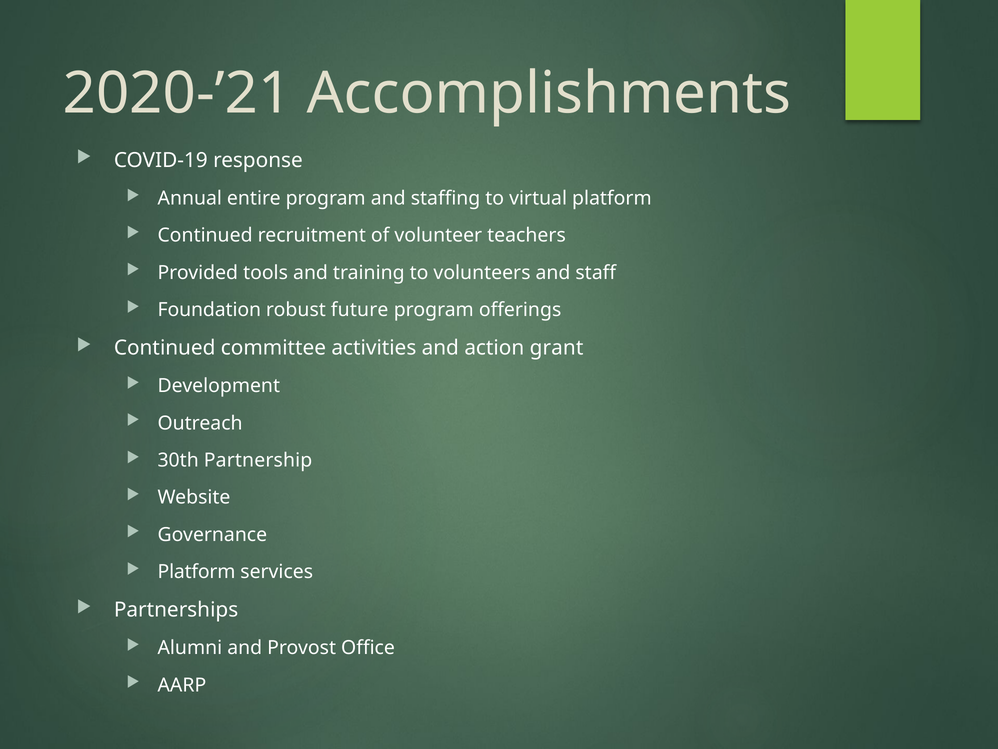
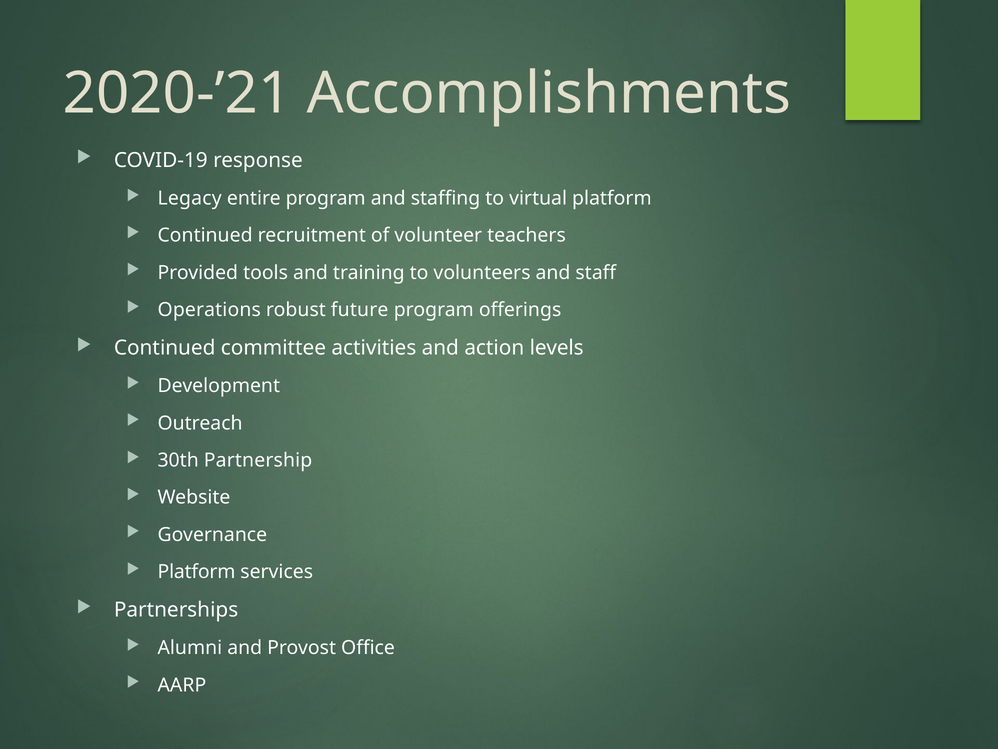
Annual: Annual -> Legacy (190, 198)
Foundation: Foundation -> Operations (209, 310)
grant: grant -> levels (557, 348)
